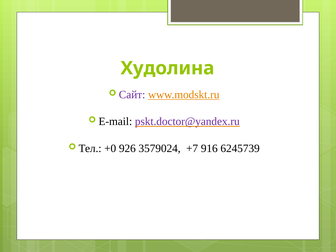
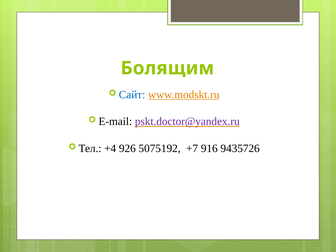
Худолина: Худолина -> Болящим (167, 68)
Сайт colour: purple -> blue (132, 95)
+0: +0 -> +4 (110, 148)
3579024: 3579024 -> 5075192 (160, 148)
6245739: 6245739 -> 9435726 (240, 148)
